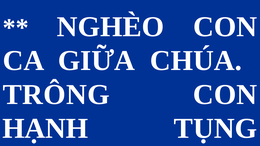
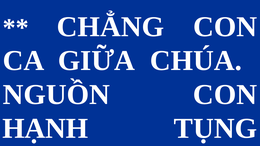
NGHÈO: NGHÈO -> CHẲNG (110, 27)
TRÔNG: TRÔNG -> NGUỒN (56, 95)
